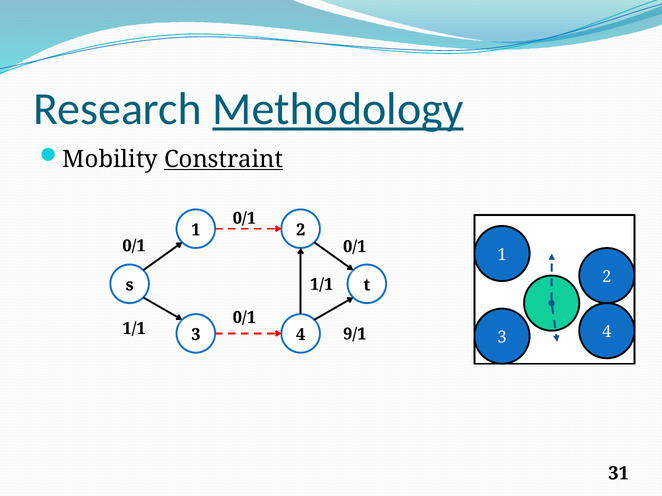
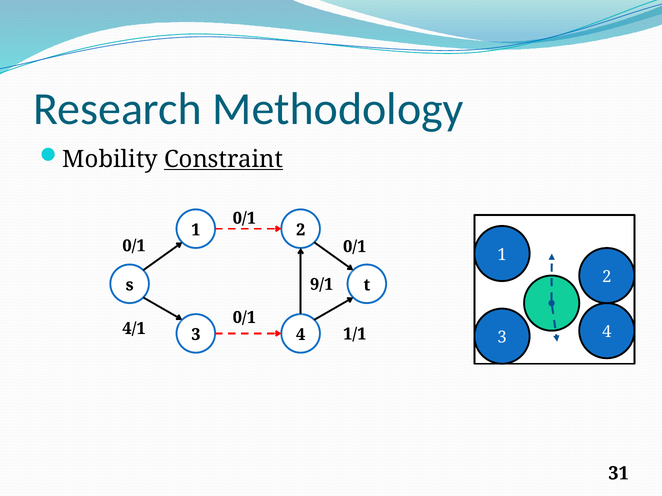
Methodology underline: present -> none (338, 109)
1/1: 1/1 -> 9/1 (322, 285)
1/1: 1/1 -> 4/1 (134, 329)
9/1: 9/1 -> 1/1 (355, 334)
